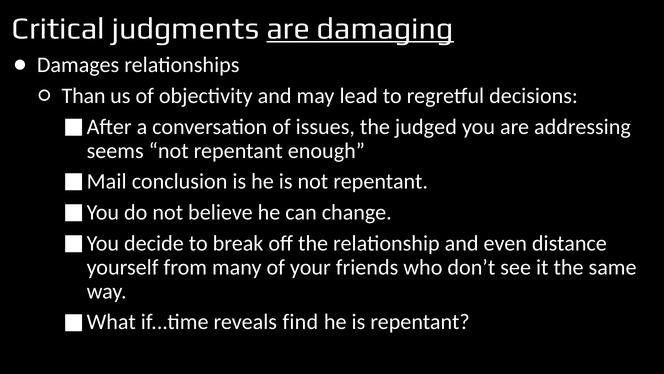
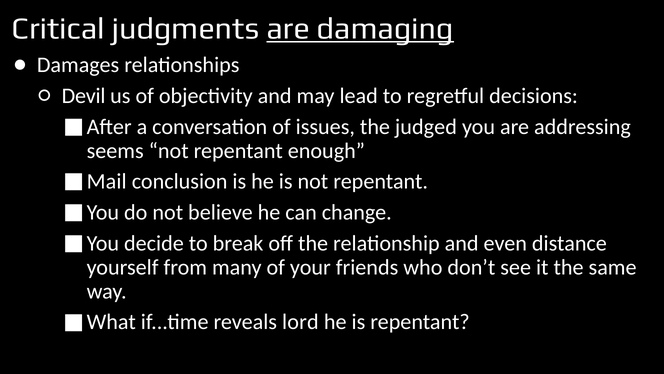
Than: Than -> Devil (84, 96)
find: find -> lord (300, 322)
